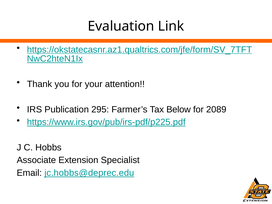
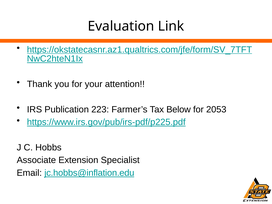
295: 295 -> 223 (100, 109)
2089: 2089 -> 2053 (216, 109)
jc.hobbs@deprec.edu: jc.hobbs@deprec.edu -> jc.hobbs@inflation.edu (89, 173)
